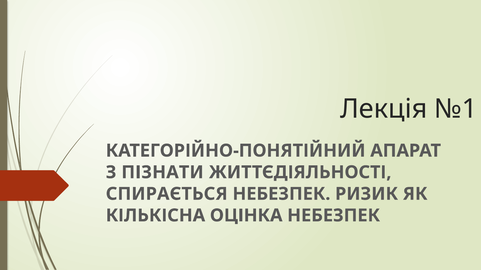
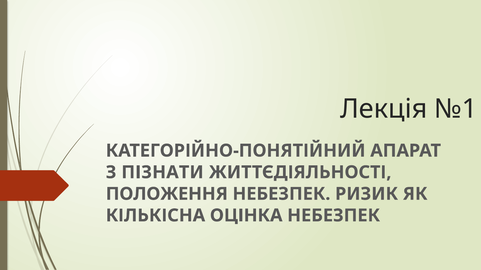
СПИРАЄТЬСЯ: СПИРАЄТЬСЯ -> ПОЛОЖЕННЯ (167, 194)
